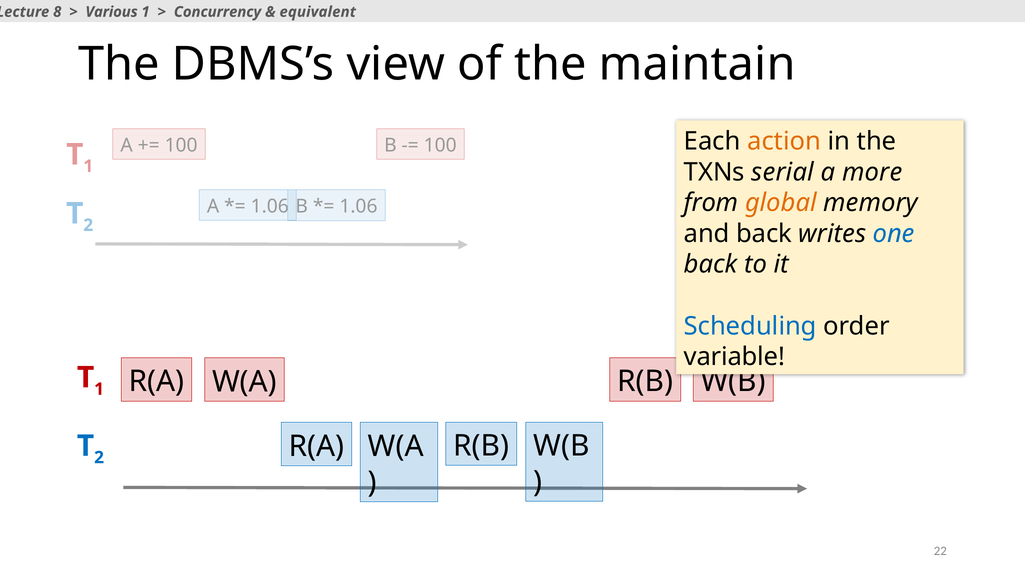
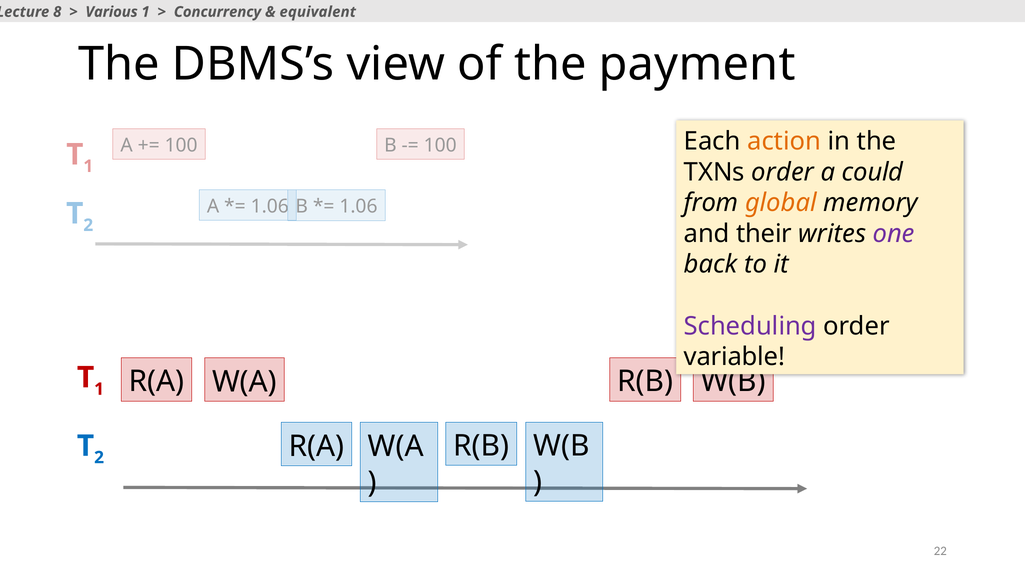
maintain: maintain -> payment (697, 64)
TXNs serial: serial -> order (783, 172)
more: more -> could (873, 172)
and back: back -> their (764, 234)
one colour: blue -> purple (894, 234)
Scheduling colour: blue -> purple (750, 326)
